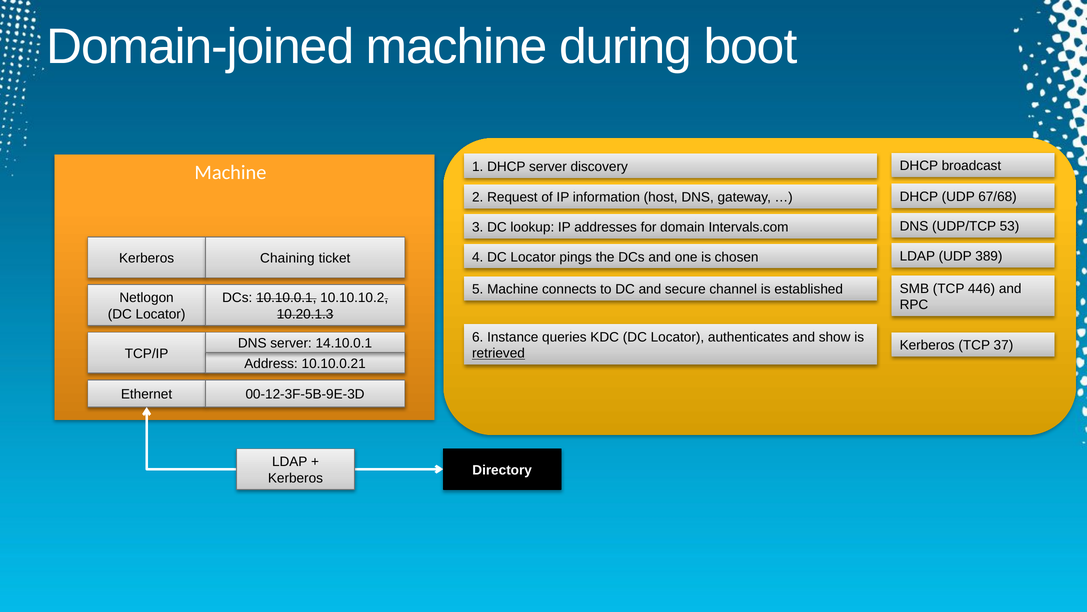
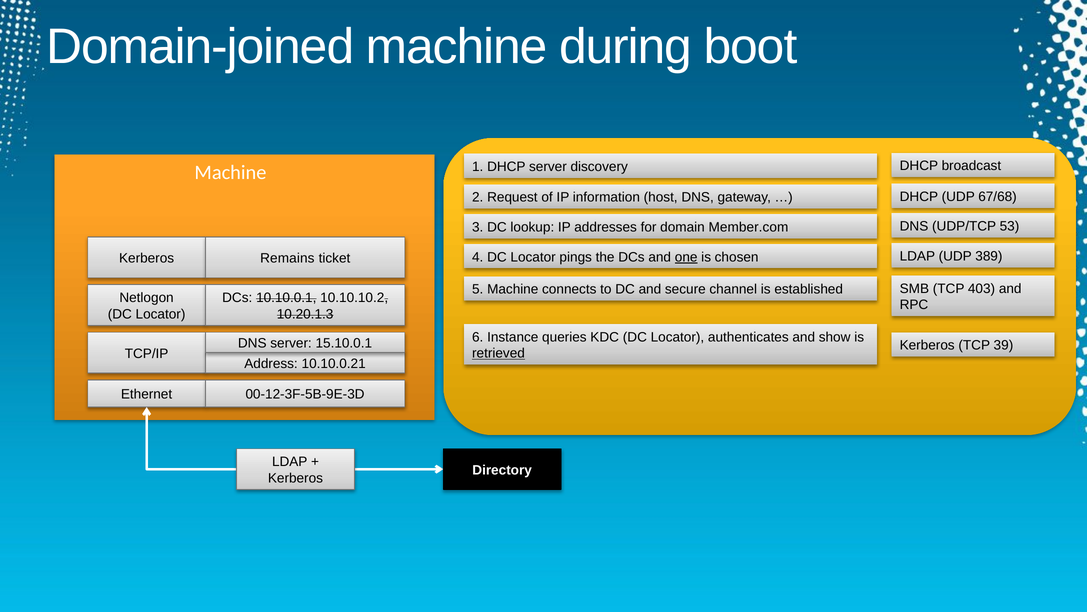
Intervals.com: Intervals.com -> Member.com (748, 227)
one underline: none -> present (686, 257)
Chaining: Chaining -> Remains (287, 258)
446: 446 -> 403 (982, 288)
14.10.0.1: 14.10.0.1 -> 15.10.0.1 (344, 343)
37: 37 -> 39 (1003, 345)
